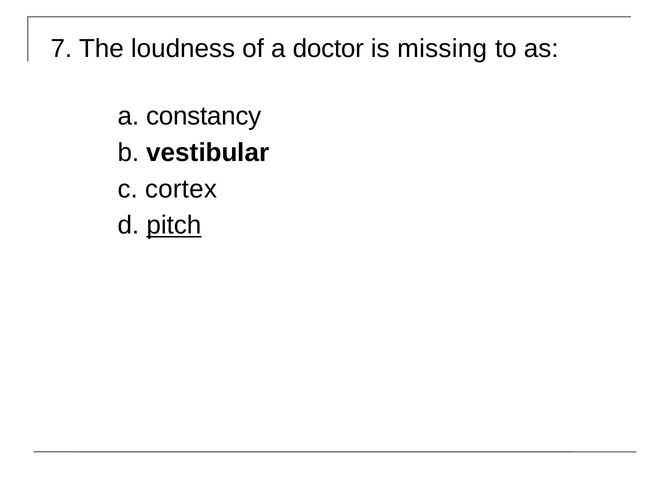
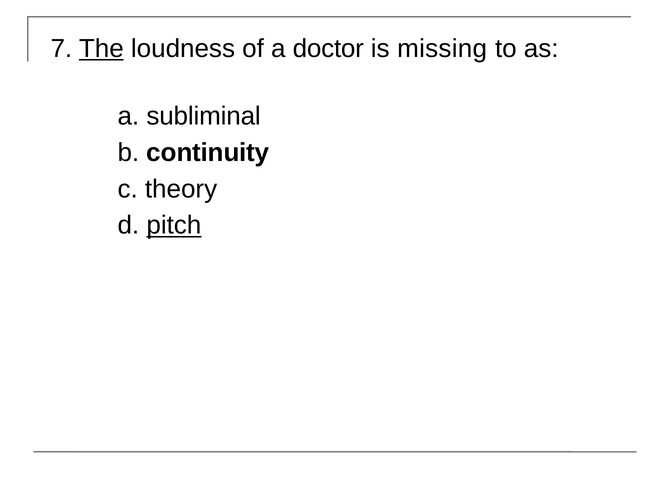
The underline: none -> present (101, 49)
constancy: constancy -> subliminal (204, 116)
vestibular: vestibular -> continuity (208, 153)
cortex: cortex -> theory (181, 189)
